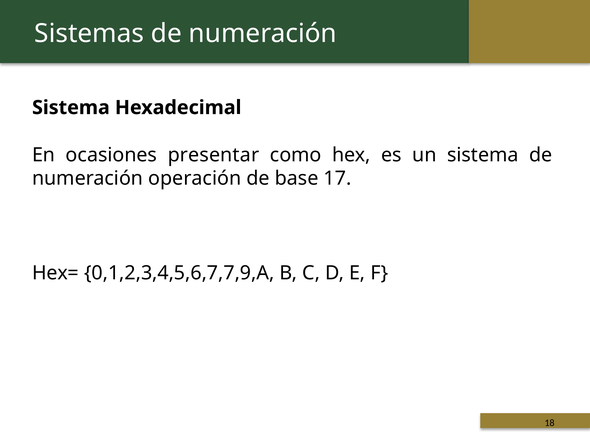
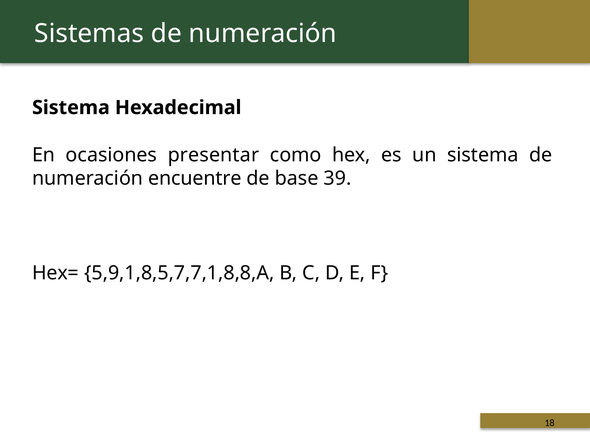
operación: operación -> encuentre (195, 178)
17: 17 -> 39 (337, 178)
0,1,2,3,4,5,6,7,7,9,A: 0,1,2,3,4,5,6,7,7,9,A -> 5,9,1,8,5,7,7,1,8,8,A (179, 273)
